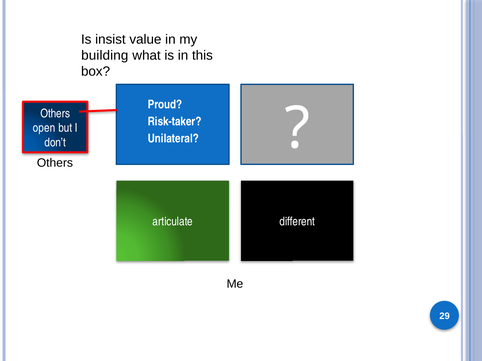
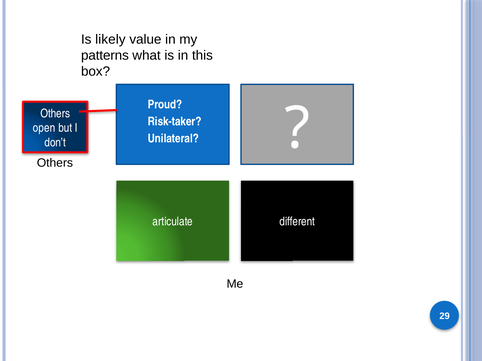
insist: insist -> likely (110, 39)
building: building -> patterns (105, 56)
